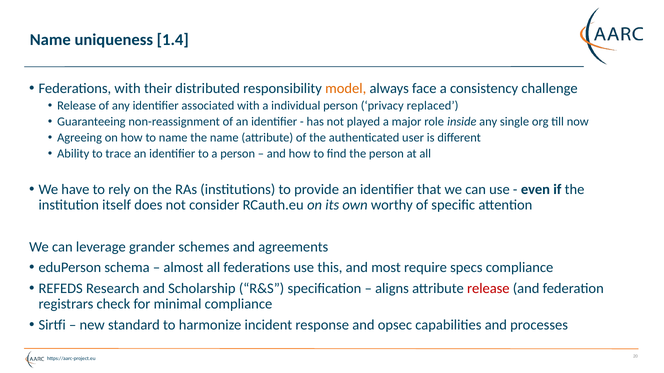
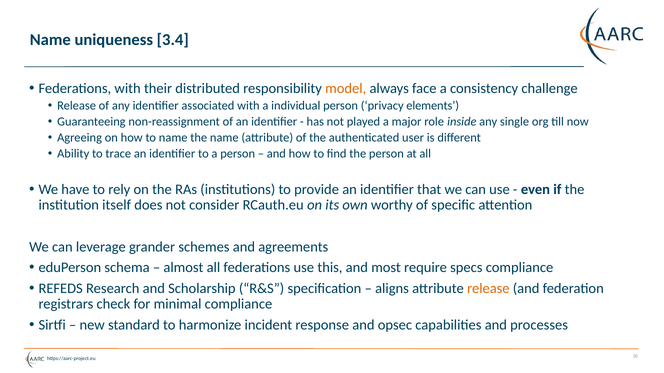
1.4: 1.4 -> 3.4 (173, 40)
replaced: replaced -> elements (433, 106)
release colour: red -> orange (488, 289)
